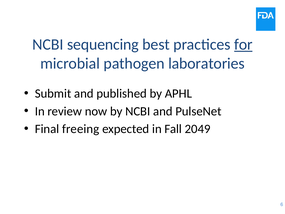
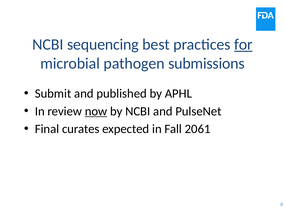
laboratories: laboratories -> submissions (206, 63)
now underline: none -> present (96, 111)
freeing: freeing -> curates (81, 129)
2049: 2049 -> 2061 (198, 129)
